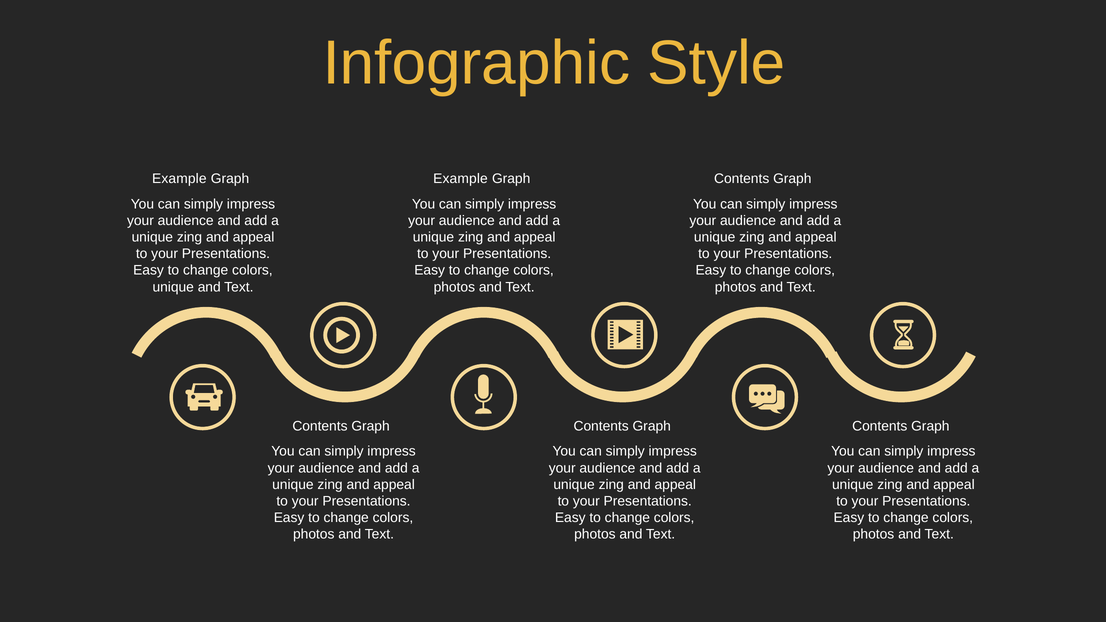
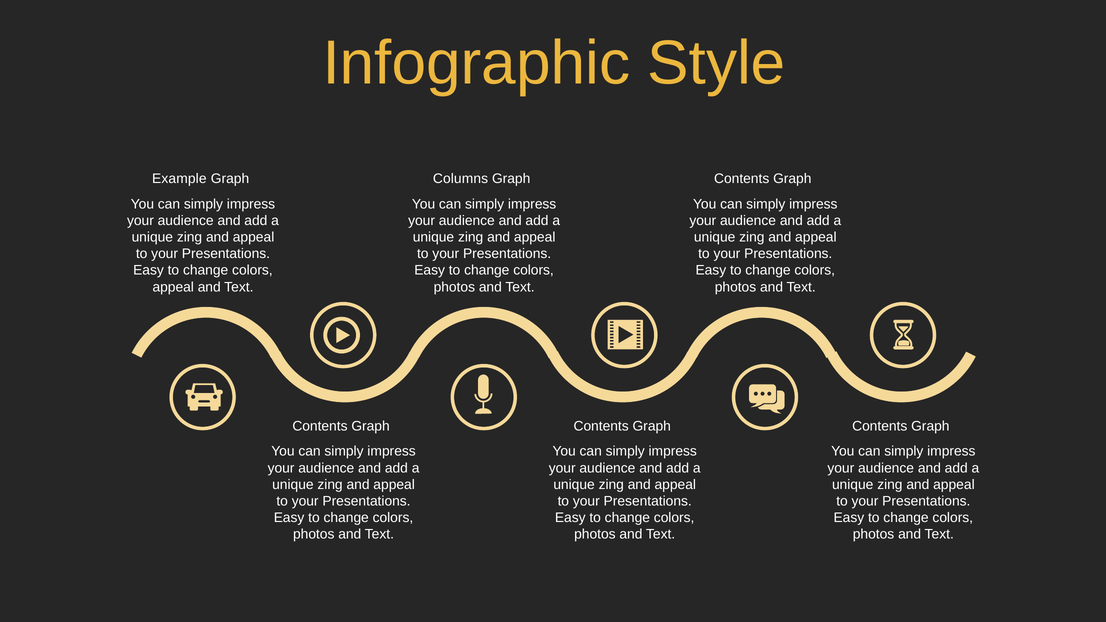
Example: Example -> Columns (461, 179)
unique: unique -> appeal (173, 287)
